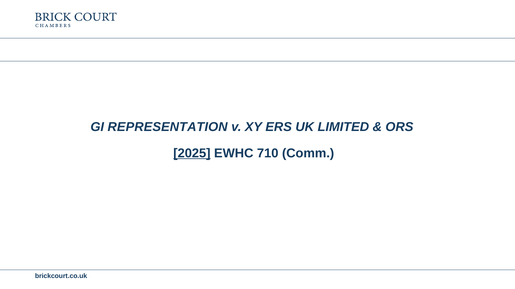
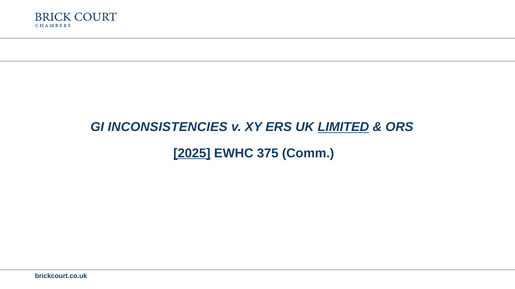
REPRESENTATION: REPRESENTATION -> INCONSISTENCIES (168, 127)
LIMITED underline: none -> present (343, 127)
710: 710 -> 375 (268, 154)
